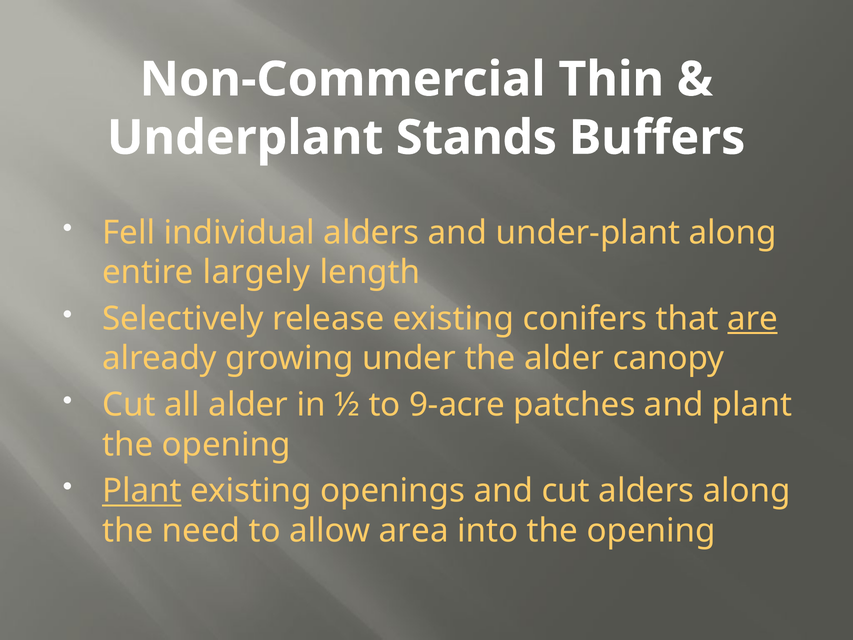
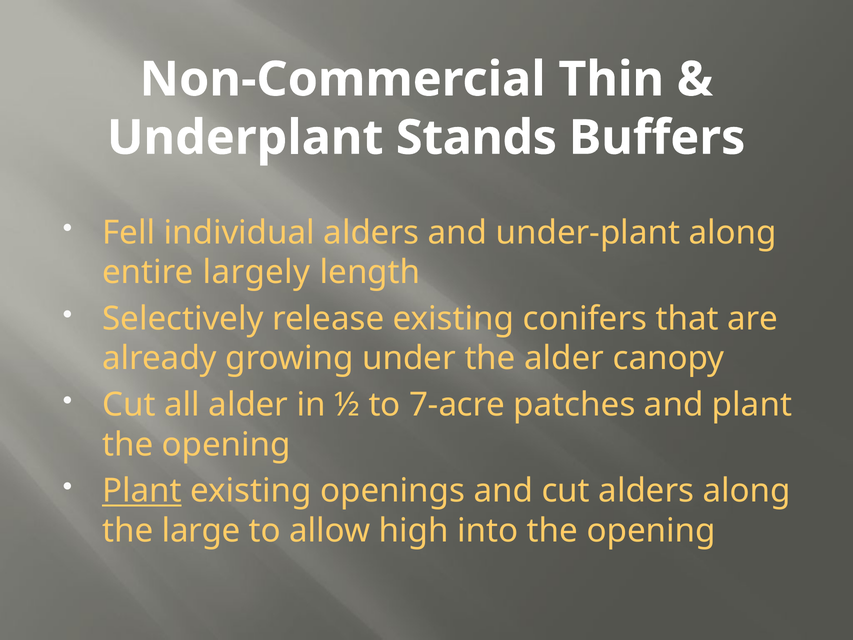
are underline: present -> none (753, 319)
9-acre: 9-acre -> 7-acre (457, 405)
need: need -> large (201, 531)
area: area -> high (414, 531)
